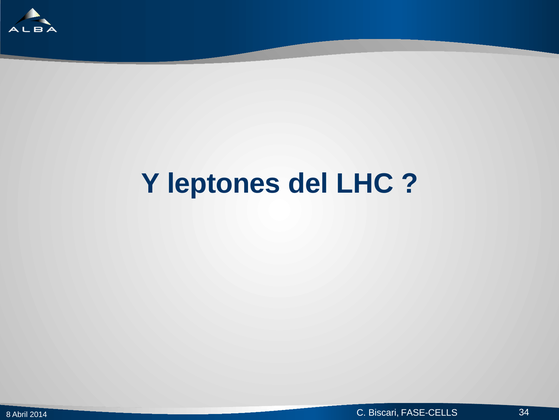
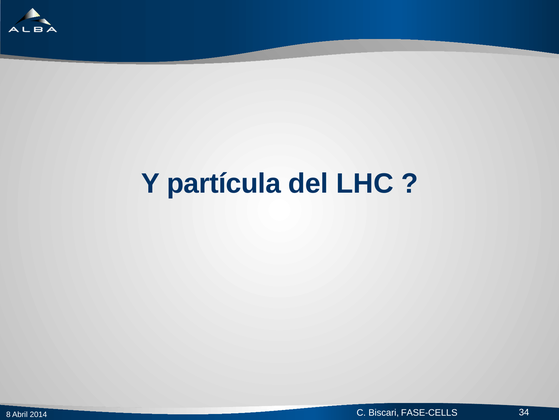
leptones: leptones -> partícula (224, 183)
